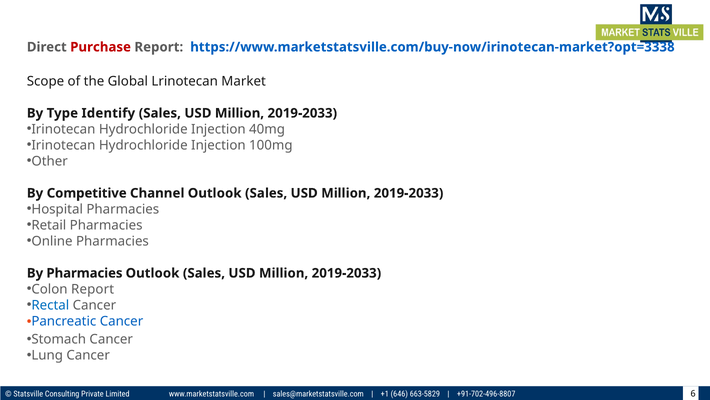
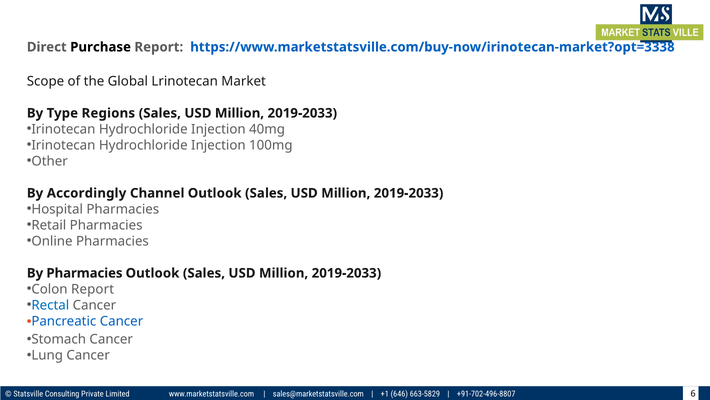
Purchase colour: red -> black (101, 47)
Identify: Identify -> Regions (108, 113)
Competitive: Competitive -> Accordingly (87, 193)
